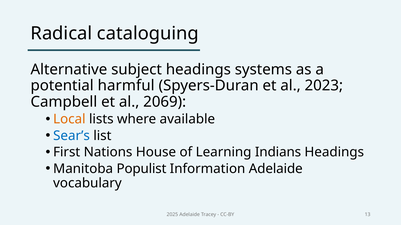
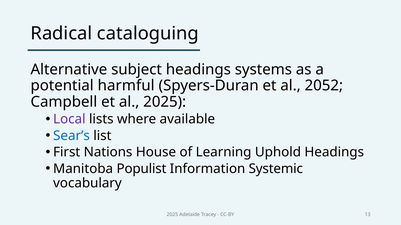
2023: 2023 -> 2052 (324, 86)
al 2069: 2069 -> 2025 (165, 102)
Local colour: orange -> purple (69, 120)
Indians: Indians -> Uphold (278, 153)
Information Adelaide: Adelaide -> Systemic (276, 169)
